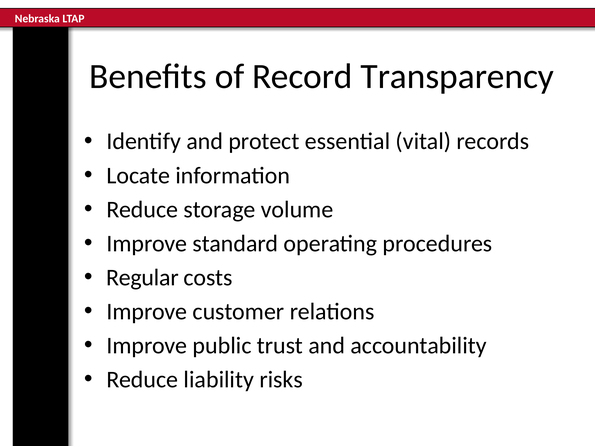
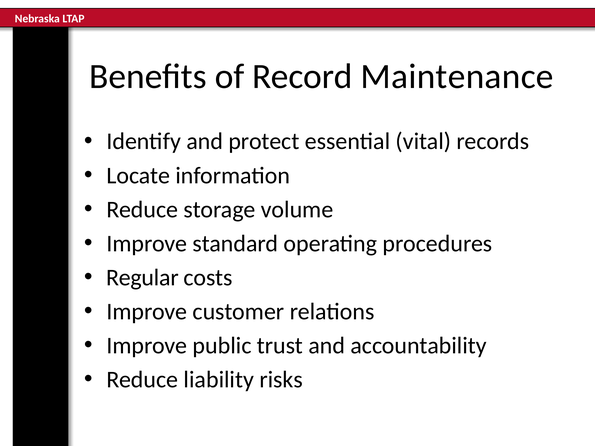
Transparency: Transparency -> Maintenance (457, 76)
